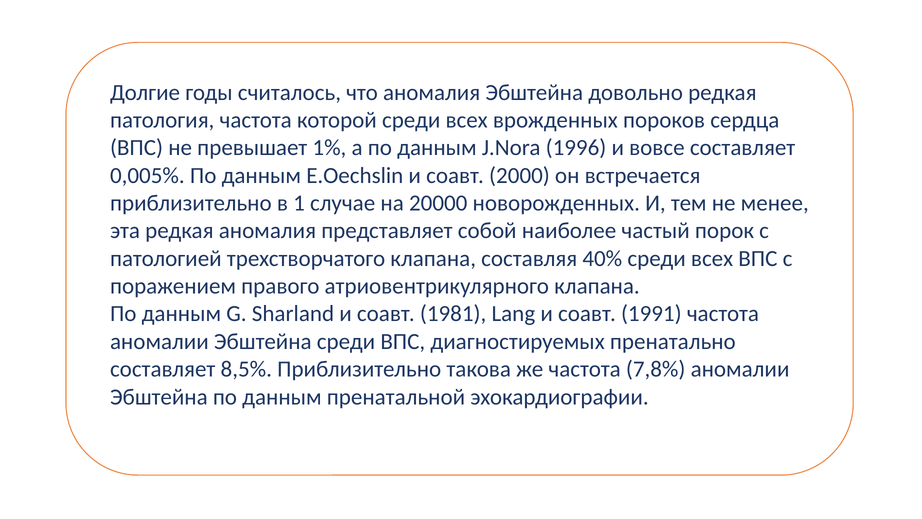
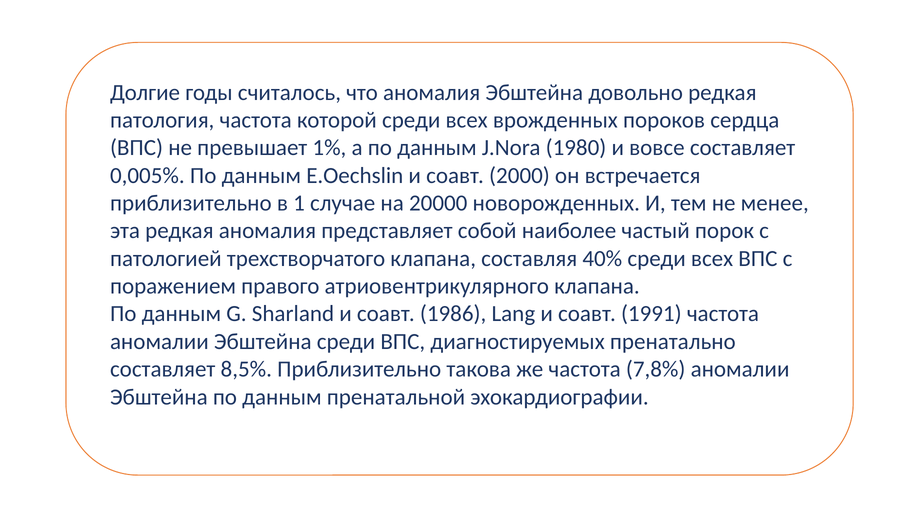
1996: 1996 -> 1980 (576, 148)
1981: 1981 -> 1986 (453, 314)
